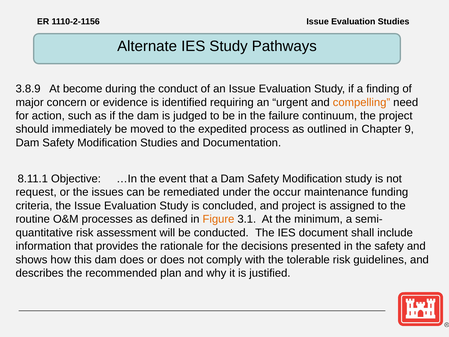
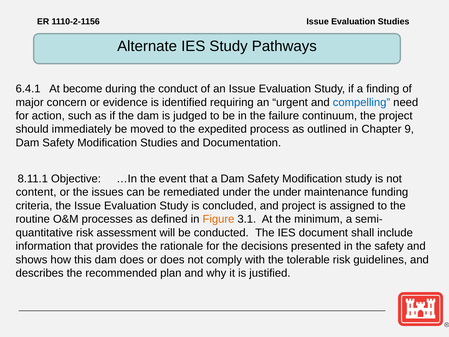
3.8.9: 3.8.9 -> 6.4.1 (28, 89)
compelling colour: orange -> blue (362, 102)
request: request -> content (36, 192)
the occur: occur -> under (287, 192)
